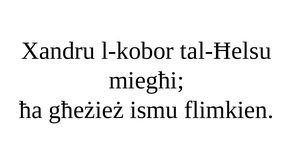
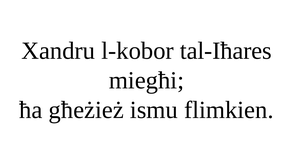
tal-Ħelsu: tal-Ħelsu -> tal-Iħares (226, 51)
